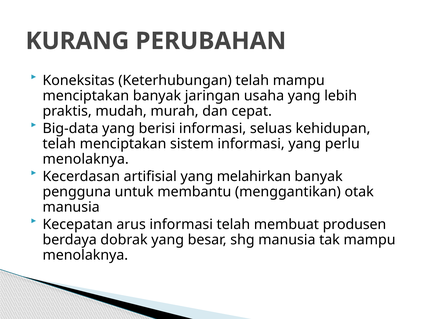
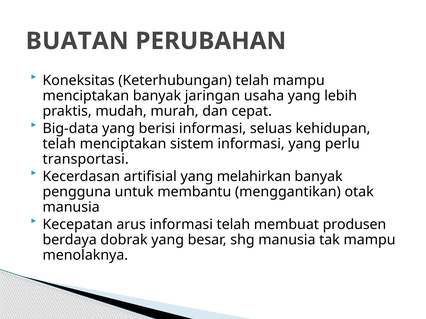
KURANG: KURANG -> BUATAN (77, 41)
menolaknya: menolaknya -> transportasi (86, 159)
